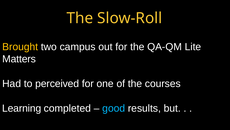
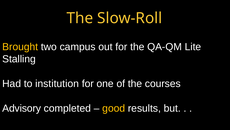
Matters: Matters -> Stalling (19, 59)
perceived: perceived -> institution (57, 83)
Learning: Learning -> Advisory (22, 108)
good colour: light blue -> yellow (114, 108)
